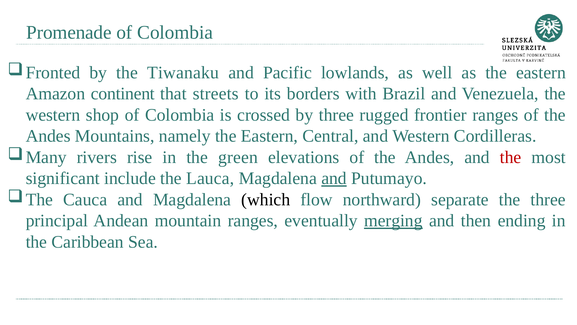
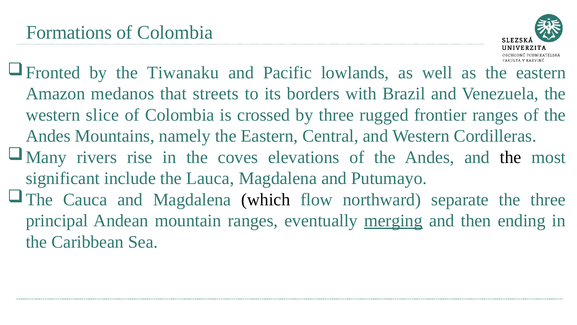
Promenade: Promenade -> Formations (69, 32)
continent: continent -> medanos (123, 94)
shop: shop -> slice (102, 115)
green: green -> coves (238, 157)
the colour: red -> black (511, 157)
and underline: present -> none (334, 178)
